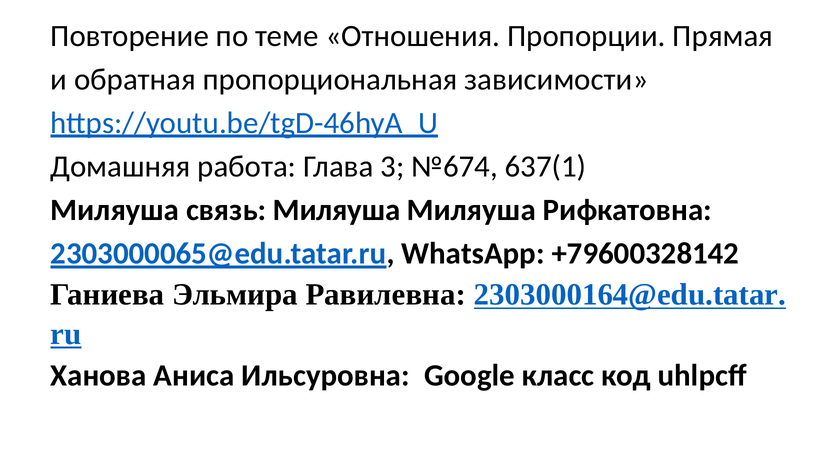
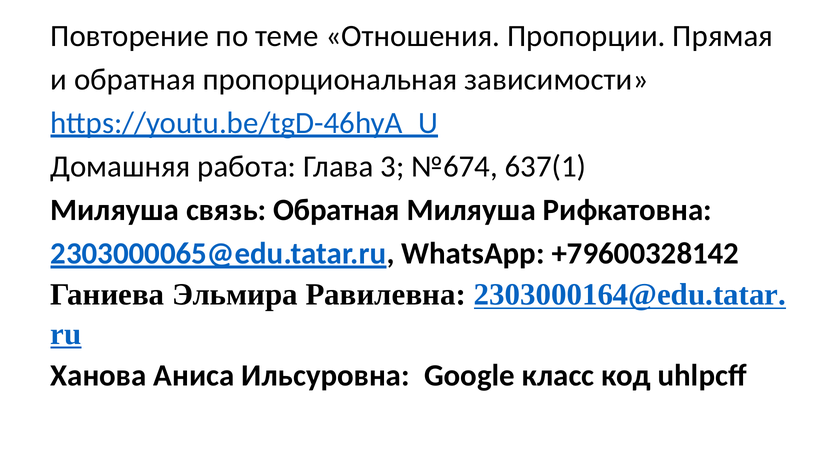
связь Миляуша: Миляуша -> Обратная (337, 210)
